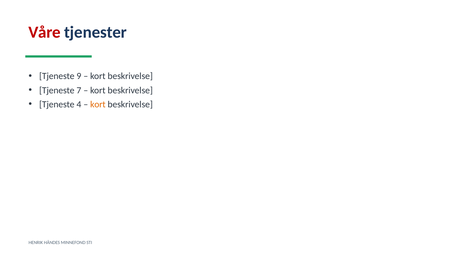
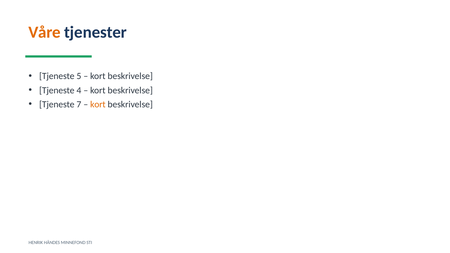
Våre colour: red -> orange (45, 32)
9: 9 -> 5 (79, 76)
7: 7 -> 4 (79, 90)
4: 4 -> 7 (79, 104)
